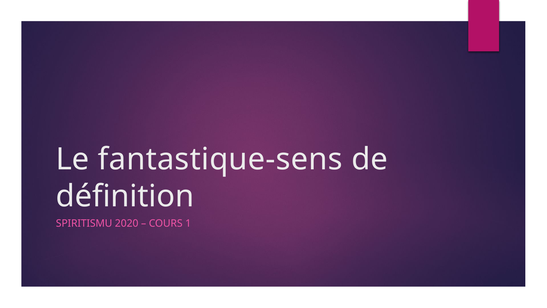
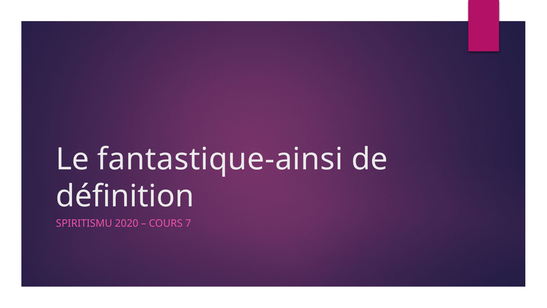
fantastique-sens: fantastique-sens -> fantastique-ainsi (220, 159)
1: 1 -> 7 (188, 223)
